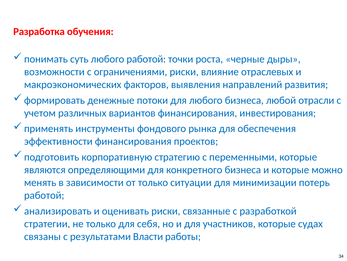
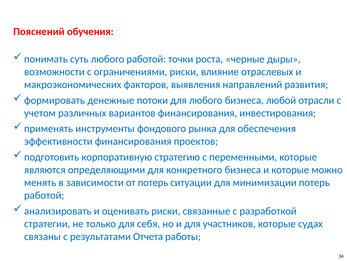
Разработка: Разработка -> Пояснений (39, 32)
от только: только -> потерь (153, 182)
Власти: Власти -> Отчета (148, 236)
